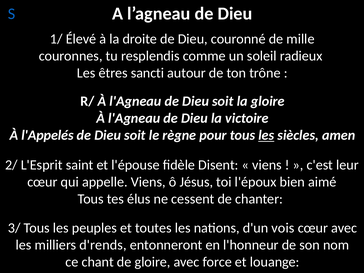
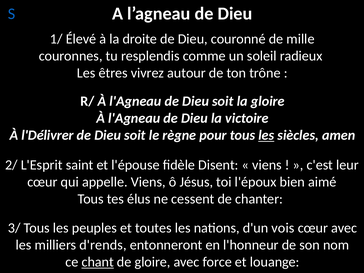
sancti: sancti -> vivrez (147, 73)
l'Appelés: l'Appelés -> l'Délivrer (47, 135)
chant underline: none -> present (98, 262)
